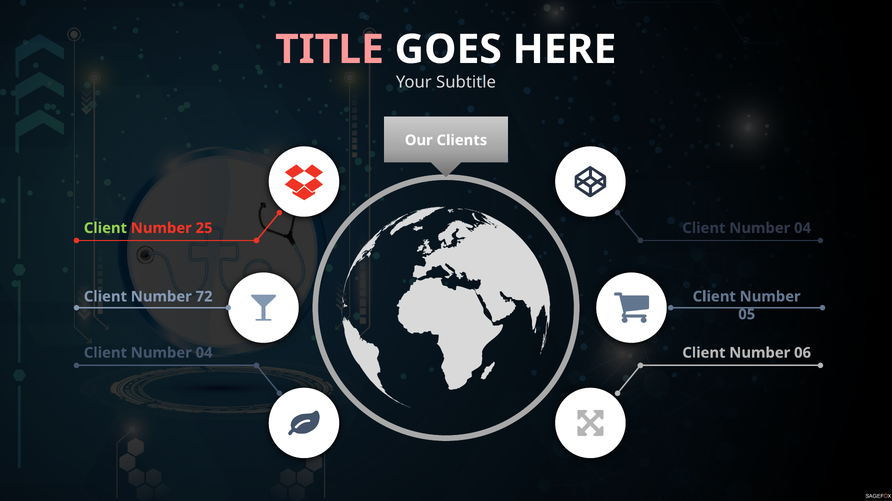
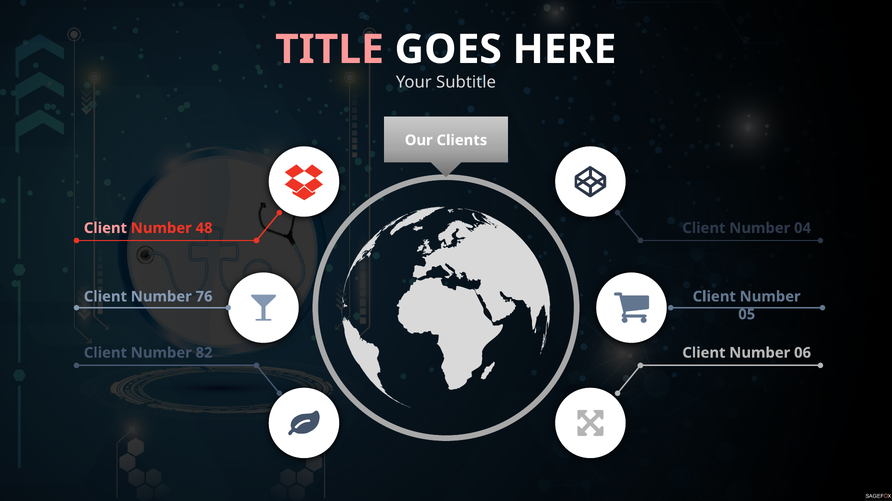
Client colour: light green -> pink (105, 228)
25: 25 -> 48 (204, 228)
72: 72 -> 76 (204, 297)
04: 04 -> 82 (204, 353)
